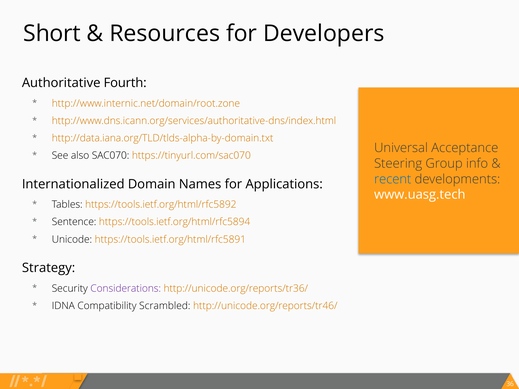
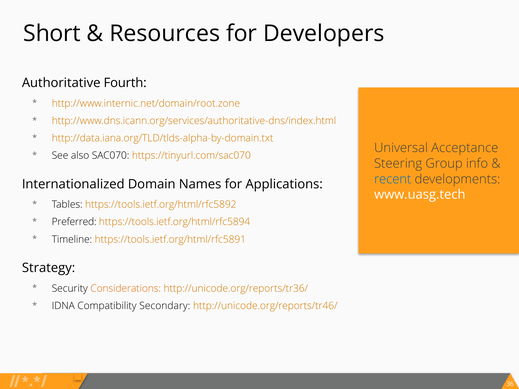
Sentence: Sentence -> Preferred (74, 222)
Unicode: Unicode -> Timeline (72, 240)
Considerations colour: purple -> orange (126, 289)
Scrambled: Scrambled -> Secondary (165, 306)
